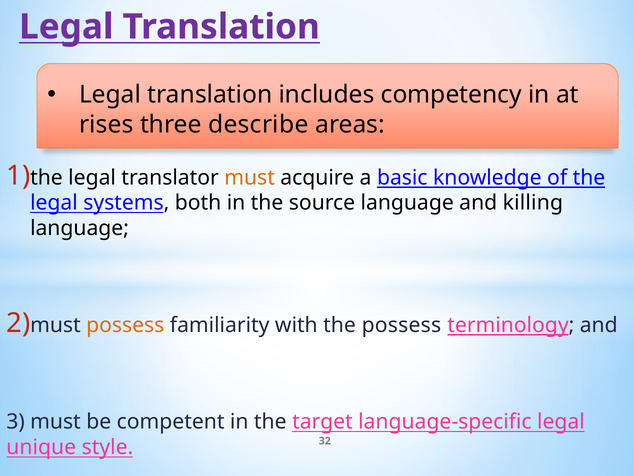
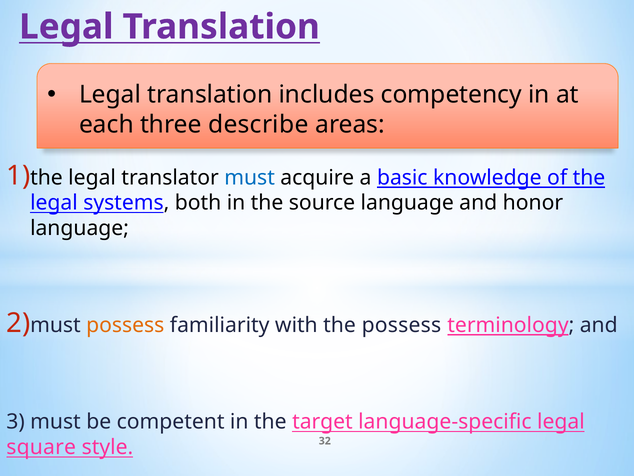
rises: rises -> each (106, 124)
must colour: orange -> blue (250, 177)
killing: killing -> honor (533, 203)
unique: unique -> square (41, 447)
